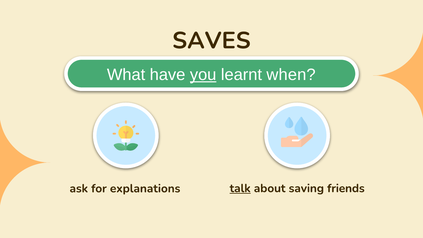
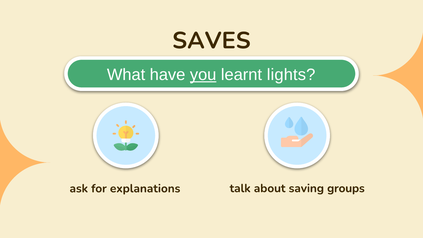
when: when -> lights (291, 75)
talk underline: present -> none (240, 188)
friends: friends -> groups (346, 188)
